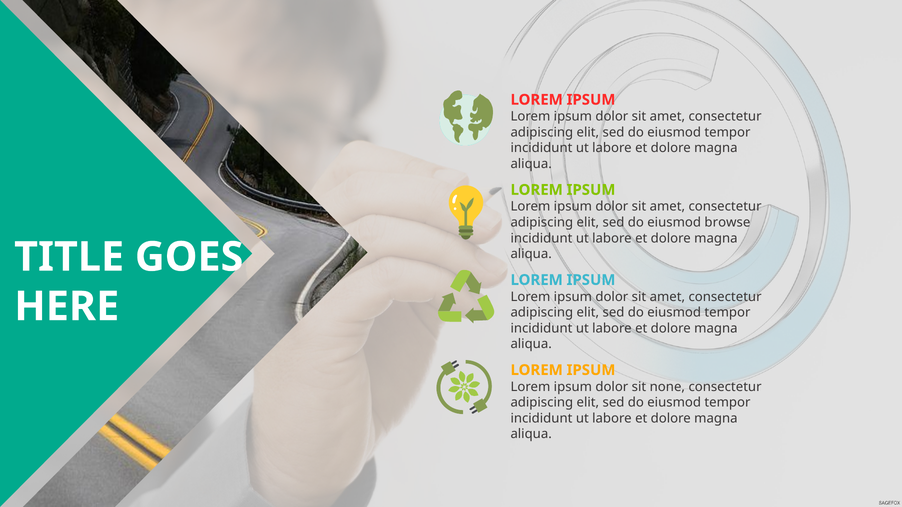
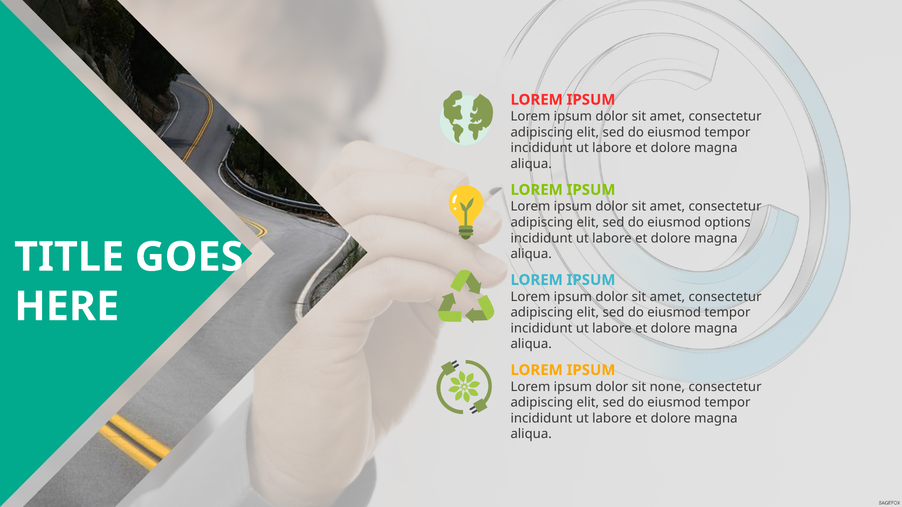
browse: browse -> options (728, 223)
